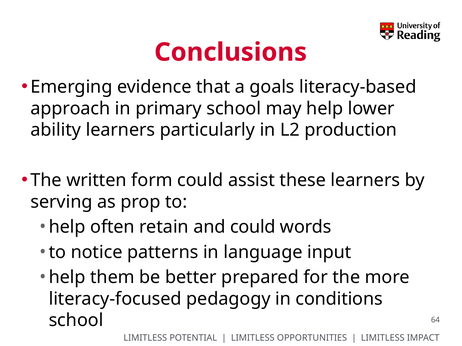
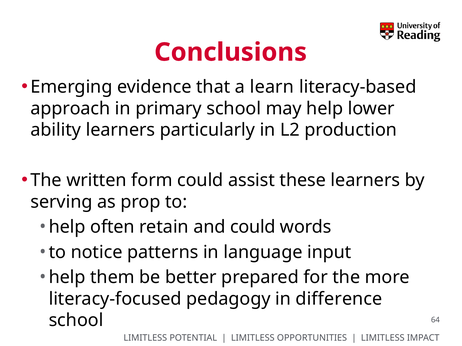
goals: goals -> learn (272, 87)
conditions: conditions -> difference (339, 299)
